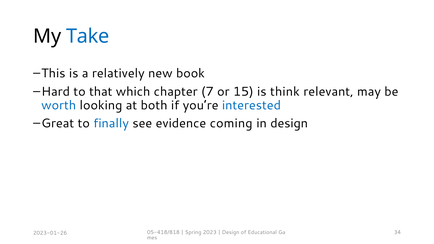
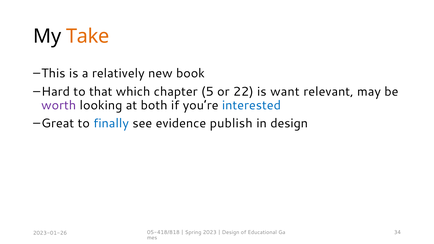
Take colour: blue -> orange (88, 36)
7: 7 -> 5 (207, 92)
15: 15 -> 22 (243, 92)
think: think -> want (285, 92)
worth colour: blue -> purple (59, 105)
coming: coming -> publish (231, 123)
